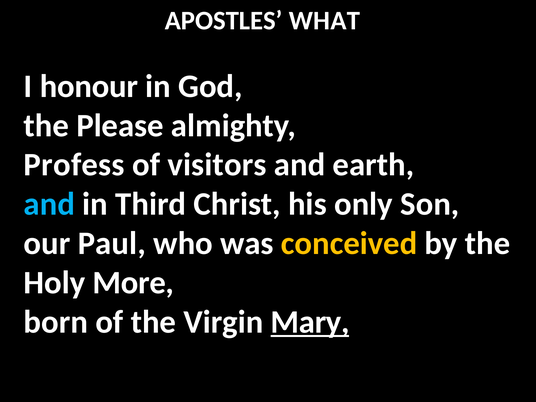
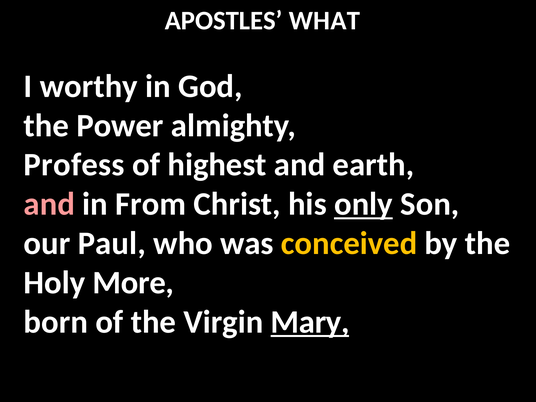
honour: honour -> worthy (89, 86)
Please: Please -> Power (120, 126)
visitors: visitors -> highest (217, 165)
and colour: light blue -> pink (49, 204)
Third: Third -> From (151, 204)
only underline: none -> present (363, 204)
